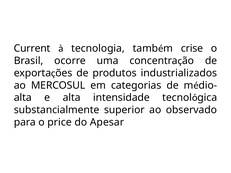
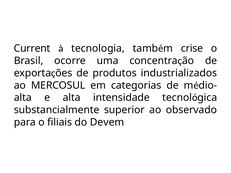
price: price -> filiais (60, 122)
Apesar: Apesar -> Devem (107, 122)
